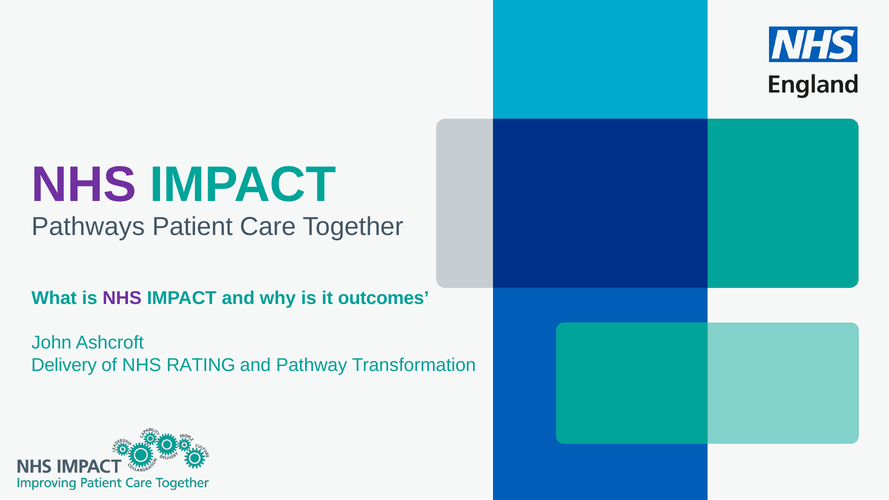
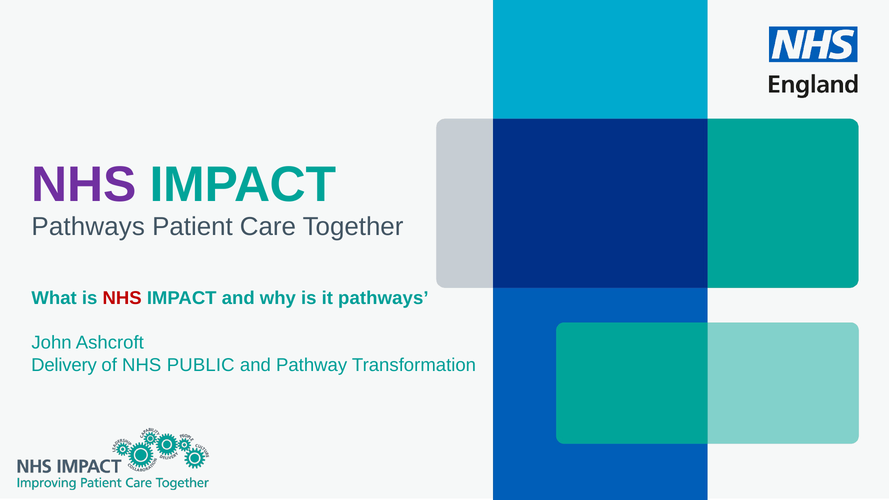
NHS colour: purple -> red (122, 298)
it outcomes: outcomes -> pathways (383, 298)
RATING: RATING -> PUBLIC (201, 365)
